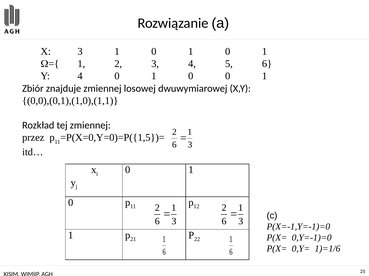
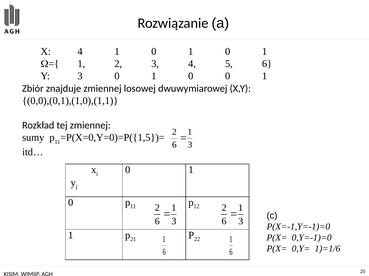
X 3: 3 -> 4 (80, 52)
Y 4: 4 -> 3 (80, 76)
przez: przez -> sumy (33, 138)
